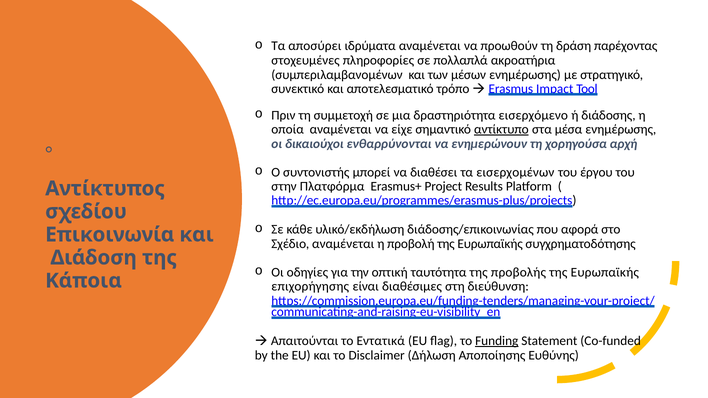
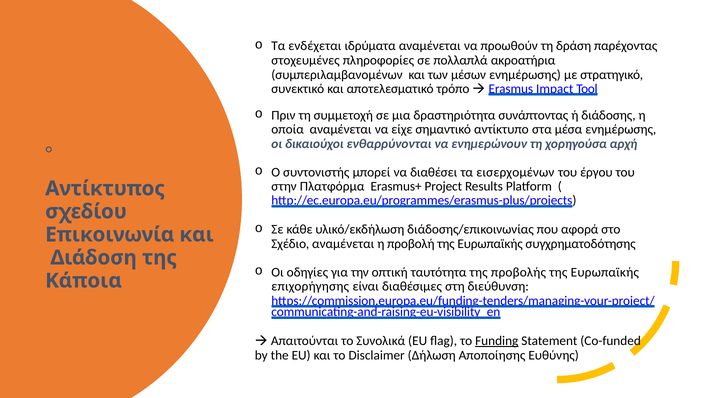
αποσύρει: αποσύρει -> ενδέχεται (315, 46)
εισερχόμενο: εισερχόμενο -> συνάπτοντας (533, 115)
αντίκτυπο underline: present -> none (501, 129)
Εντατικά: Εντατικά -> Συνολικά (381, 341)
